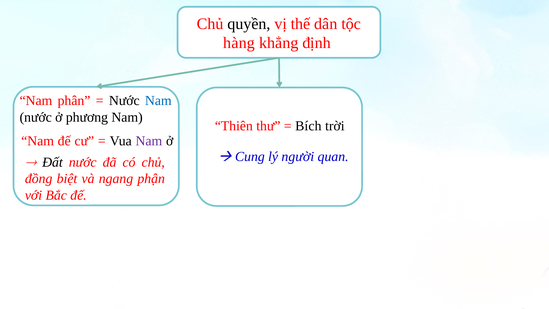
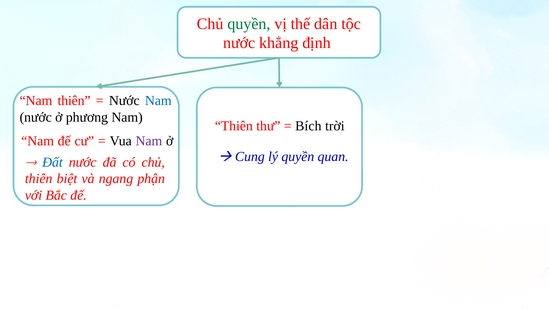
quyền colour: black -> green (249, 24)
hàng: hàng -> nước (239, 43)
Nam phân: phân -> thiên (74, 101)
lý người: người -> quyền (298, 157)
Đất colour: black -> blue (52, 162)
đồng: đồng -> thiên (39, 179)
